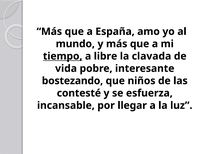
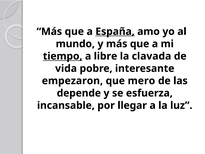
España underline: none -> present (115, 31)
bostezando: bostezando -> empezaron (72, 81)
niños: niños -> mero (141, 81)
contesté: contesté -> depende (79, 93)
